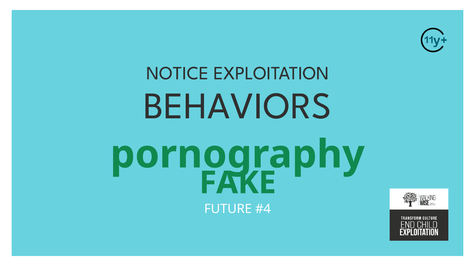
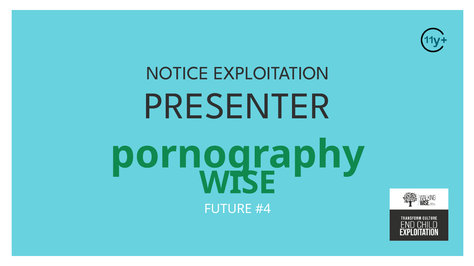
BEHAVIORS: BEHAVIORS -> PRESENTER (237, 106)
FAKE: FAKE -> WISE (238, 183)
